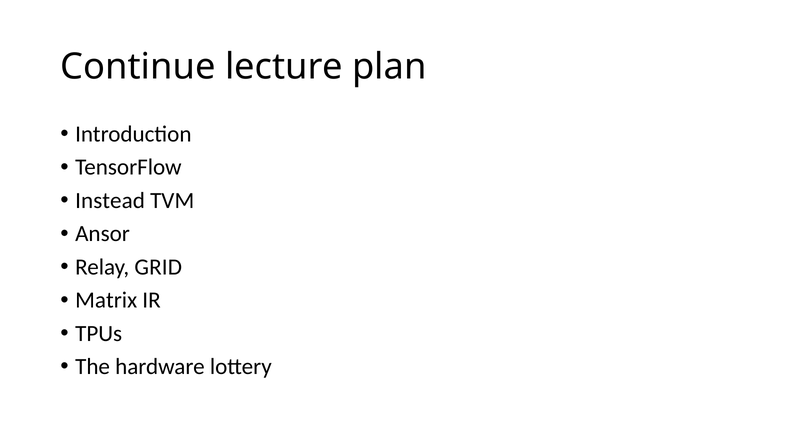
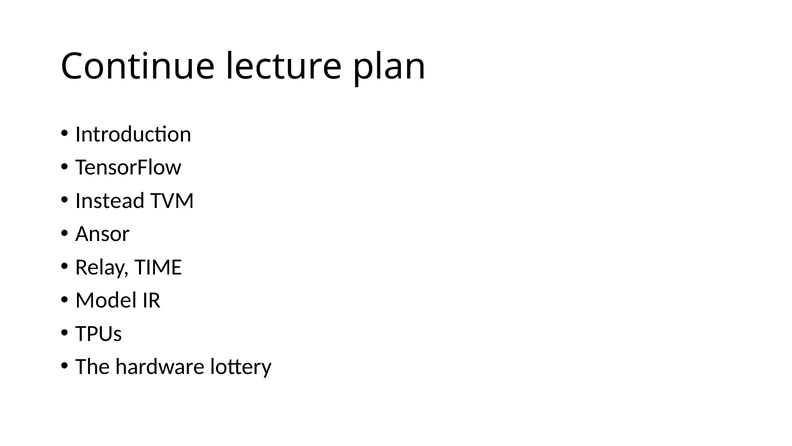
GRID: GRID -> TIME (158, 267)
Matrix: Matrix -> Model (106, 300)
